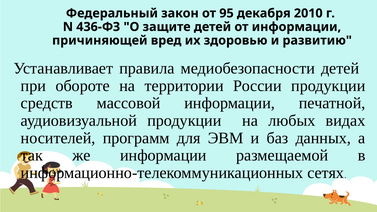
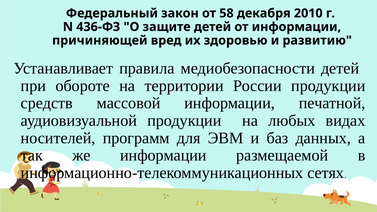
95: 95 -> 58 (226, 13)
